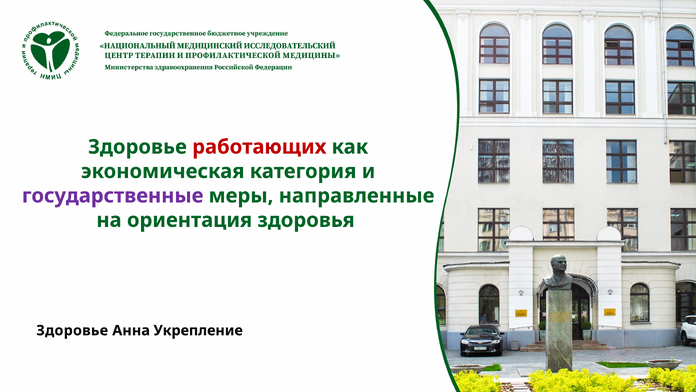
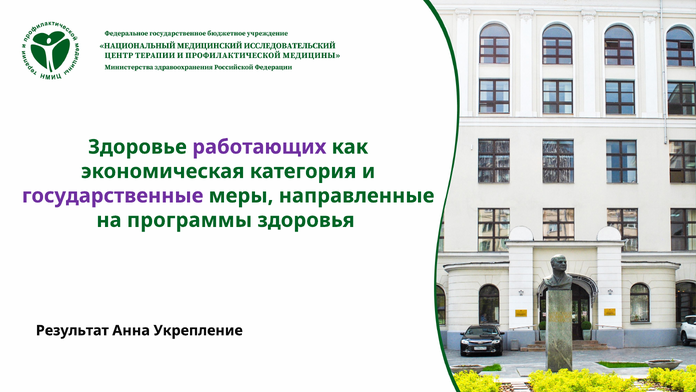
работающих colour: red -> purple (259, 147)
ориентация: ориентация -> программы (190, 220)
Здоровье: Здоровье -> Результат (72, 330)
